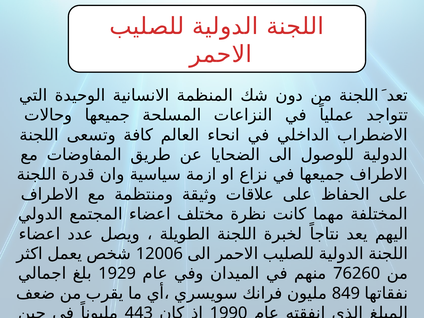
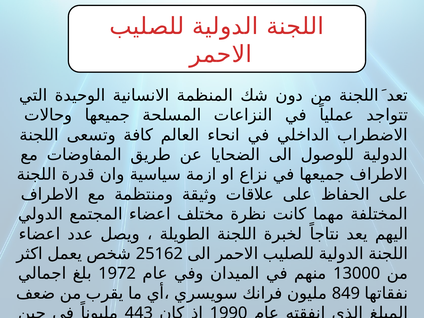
12006: 12006 -> 25162 (159, 254)
1929: 1929 -> 1972 (117, 274)
76260: 76260 -> 13000 (357, 274)
